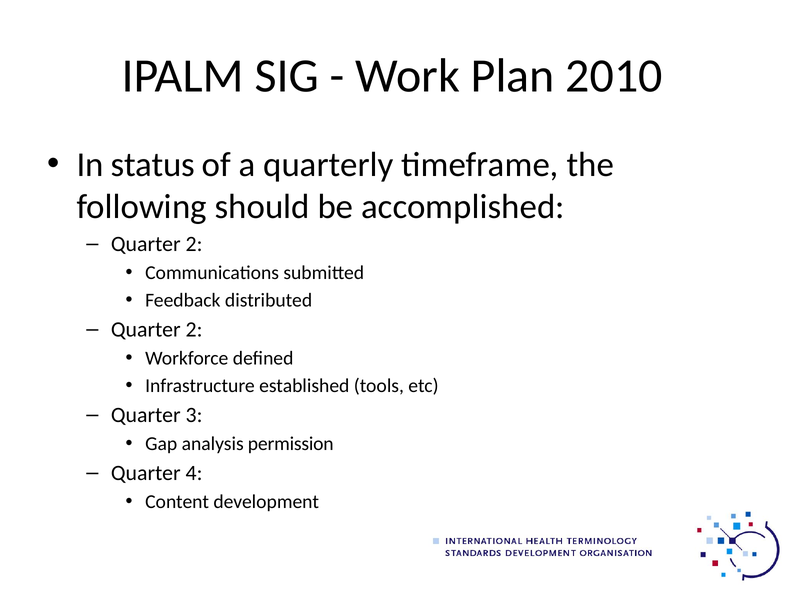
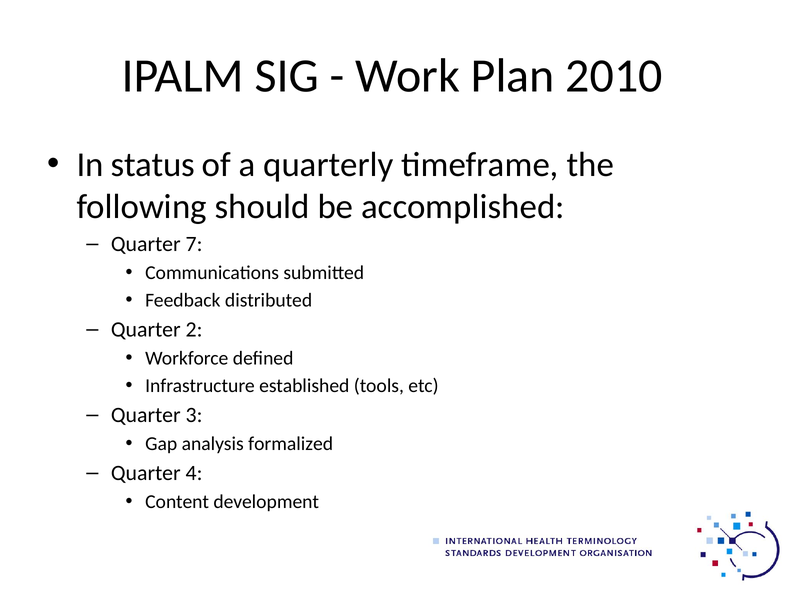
2: 2 -> 7 (194, 244)
permission: permission -> formalized (291, 444)
